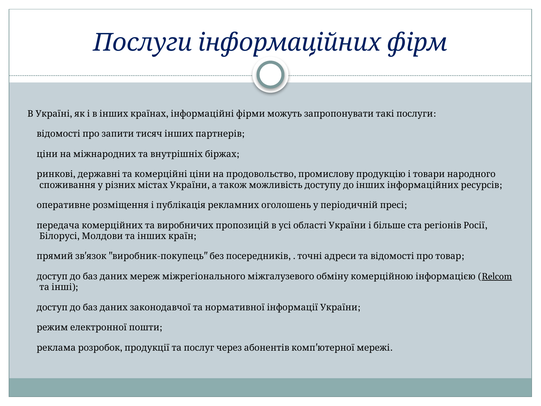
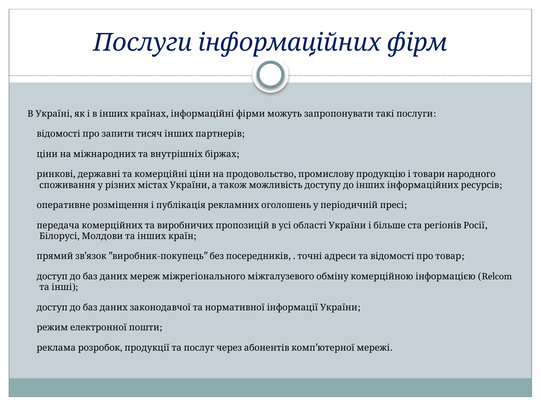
Relcom underline: present -> none (497, 276)
